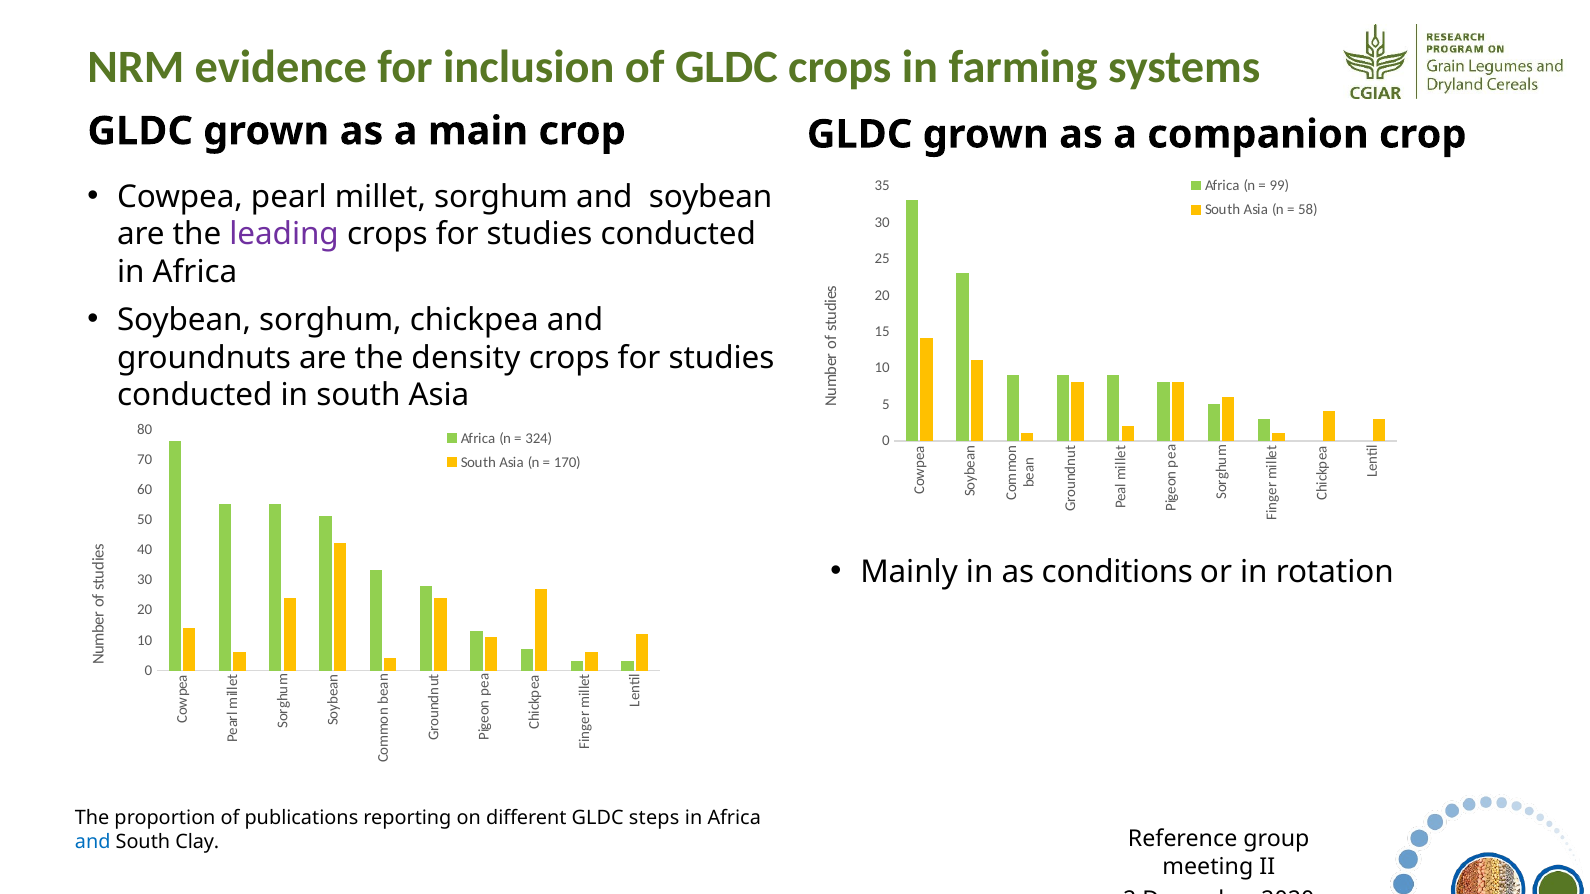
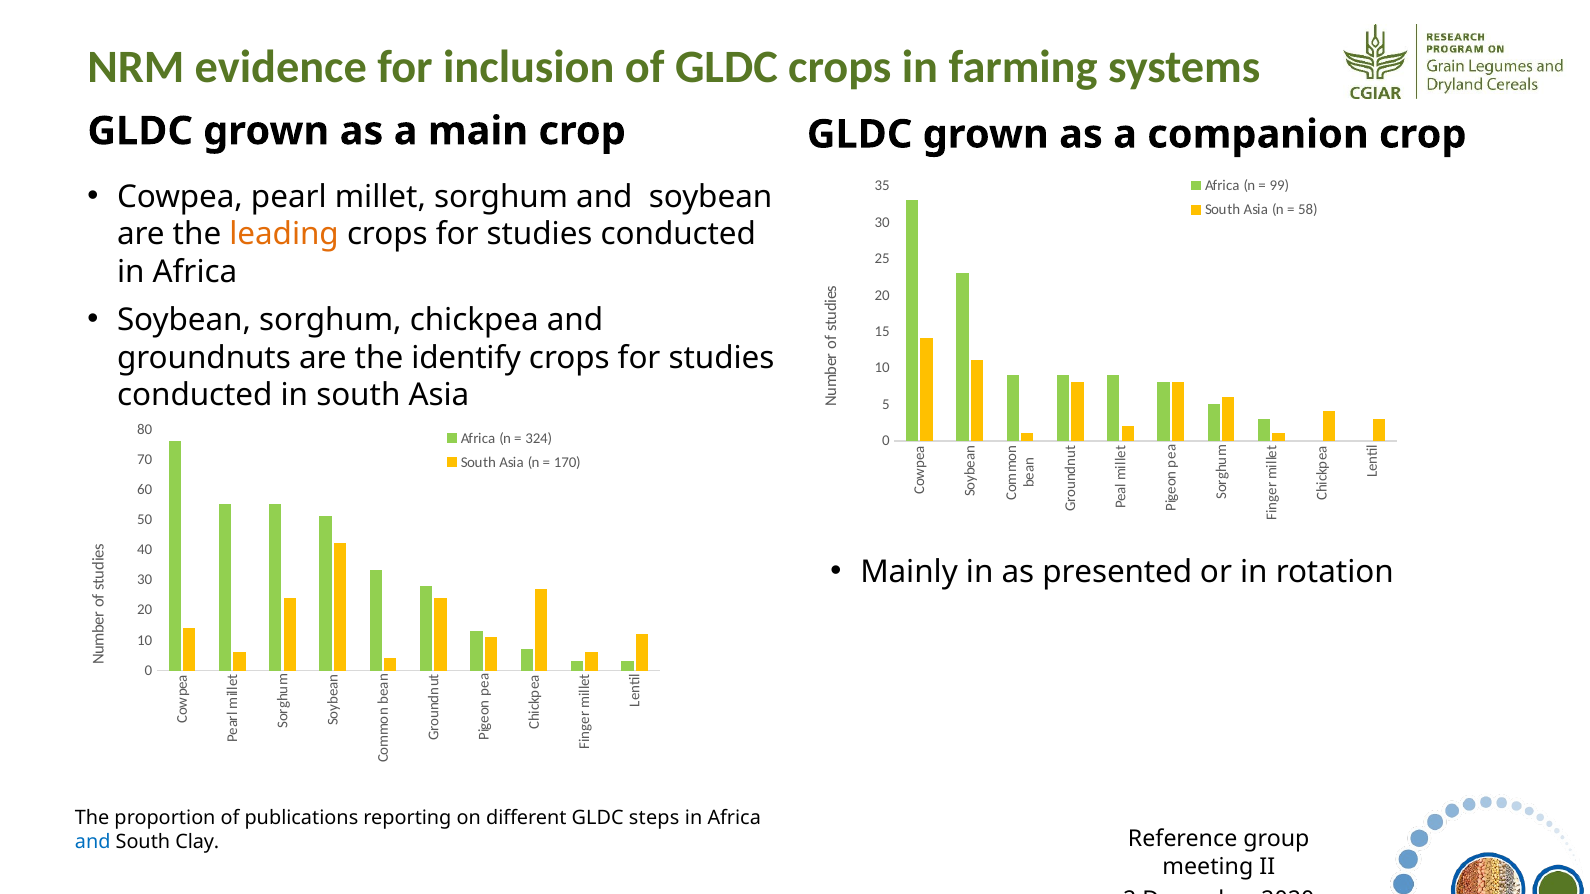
leading colour: purple -> orange (284, 235)
density: density -> identify (466, 358)
conditions: conditions -> presented (1117, 572)
